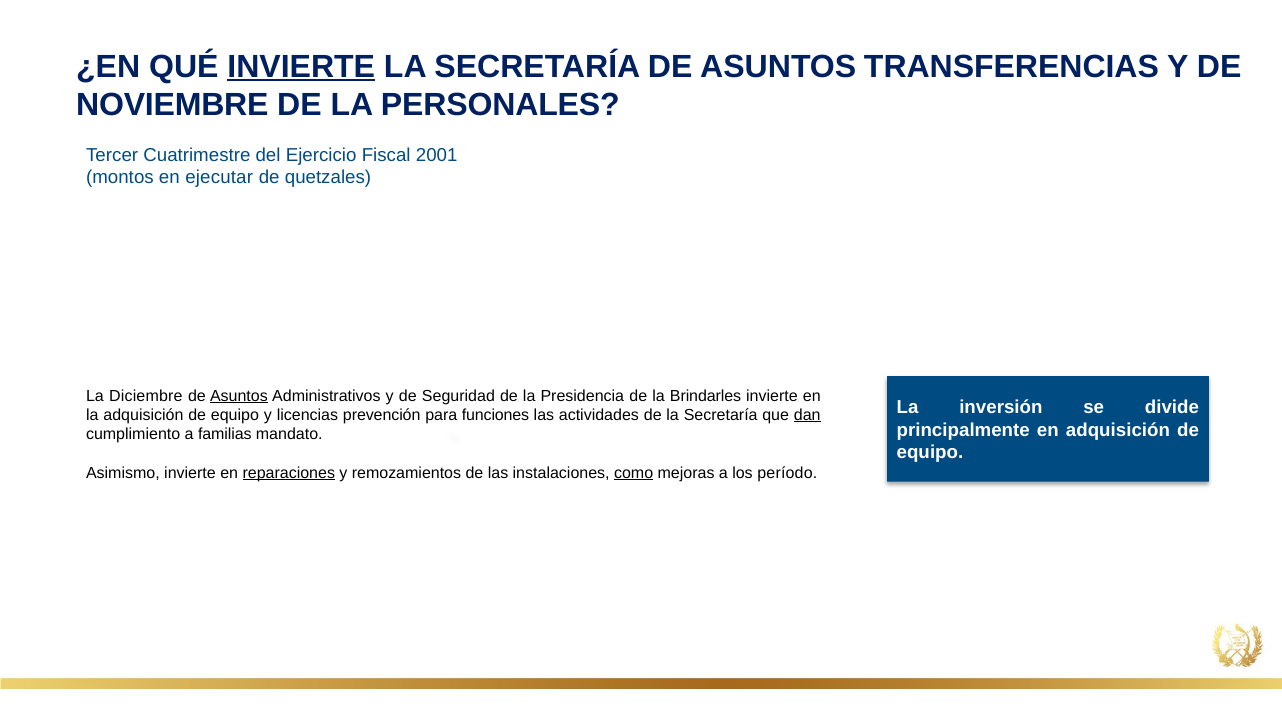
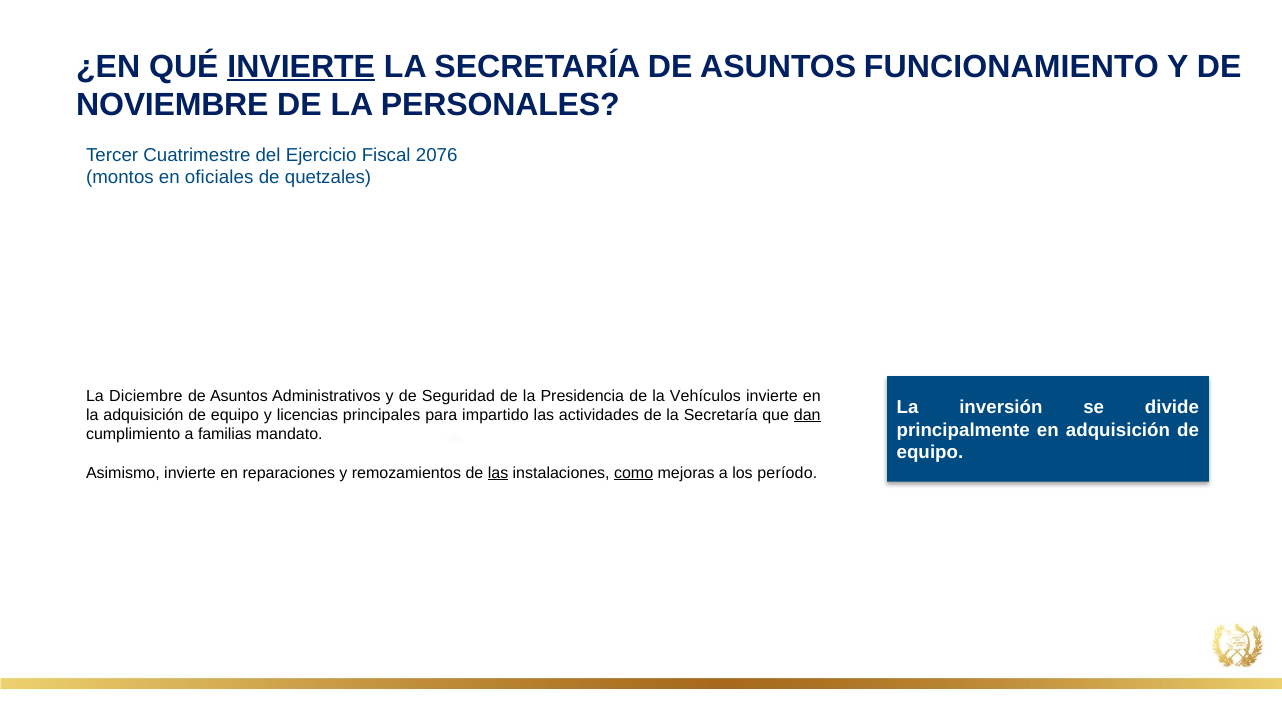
TRANSFERENCIAS: TRANSFERENCIAS -> FUNCIONAMIENTO (1011, 67)
2001: 2001 -> 2076 (437, 155)
ejecutar: ejecutar -> oficiales (219, 177)
Asuntos underline: present -> none (239, 396)
Brindarles: Brindarles -> Vehículos (705, 396)
prevención: prevención -> principales (382, 415)
funciones: funciones -> impartido (495, 415)
reparaciones underline: present -> none (289, 473)
las underline: none -> present (498, 473)
